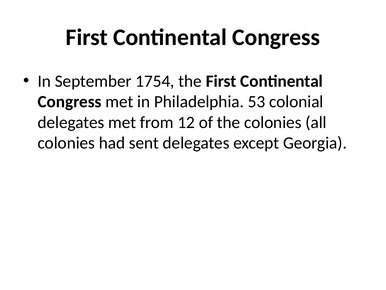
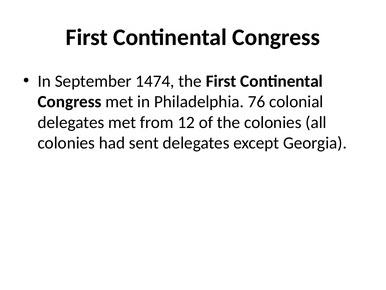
1754: 1754 -> 1474 (155, 81)
53: 53 -> 76 (257, 102)
